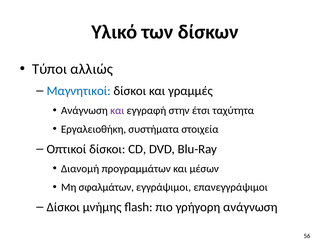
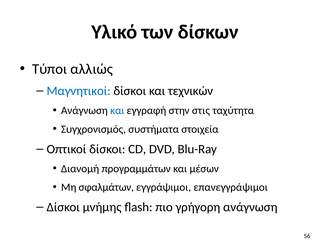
γραμμές: γραμμές -> τεχνικών (190, 91)
και colour: purple -> blue (117, 111)
έτσι: έτσι -> στις (201, 111)
Εργαλειοθήκη: Εργαλειοθήκη -> Συγχρονισμός (93, 129)
